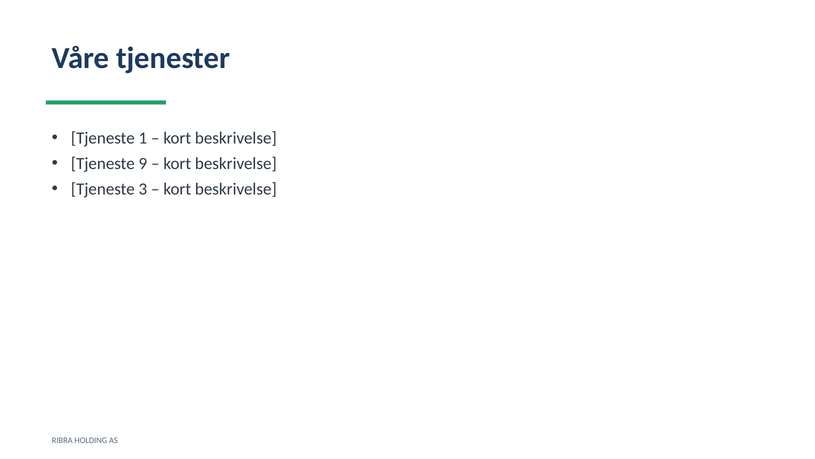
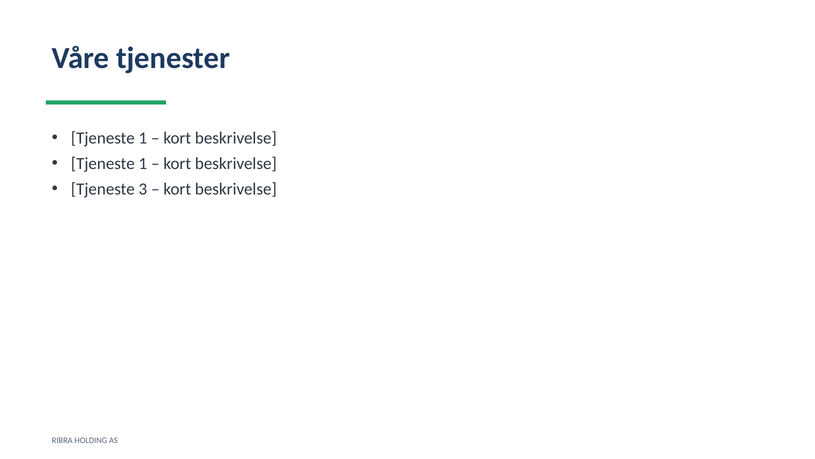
9: 9 -> 1 (143, 164)
